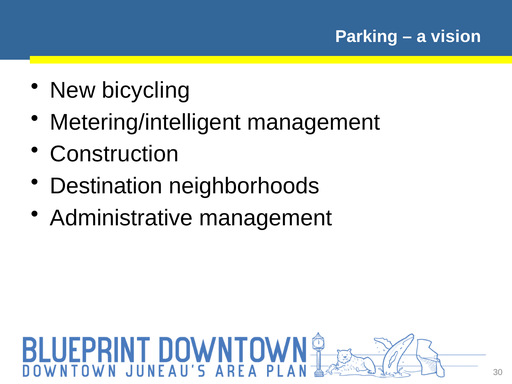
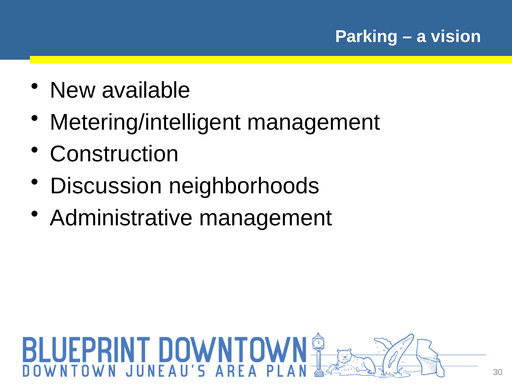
bicycling: bicycling -> available (146, 90)
Destination: Destination -> Discussion (106, 186)
